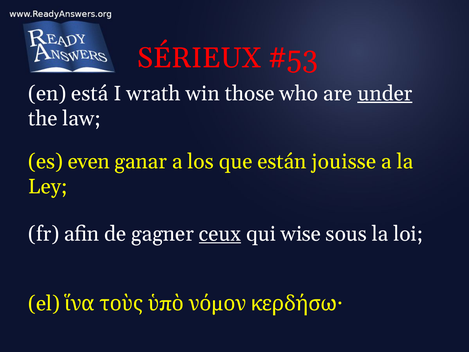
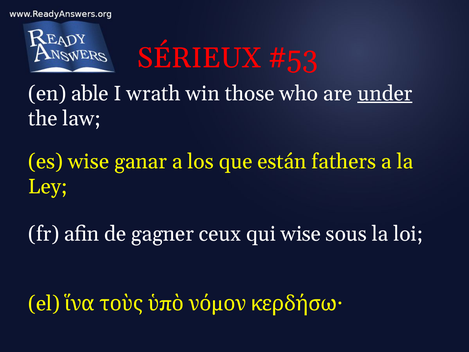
está: está -> able (90, 93)
es even: even -> wise (89, 161)
jouisse: jouisse -> fathers (344, 161)
ceux underline: present -> none (220, 234)
